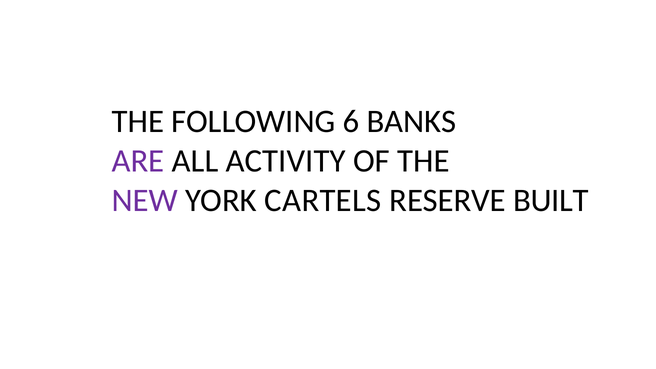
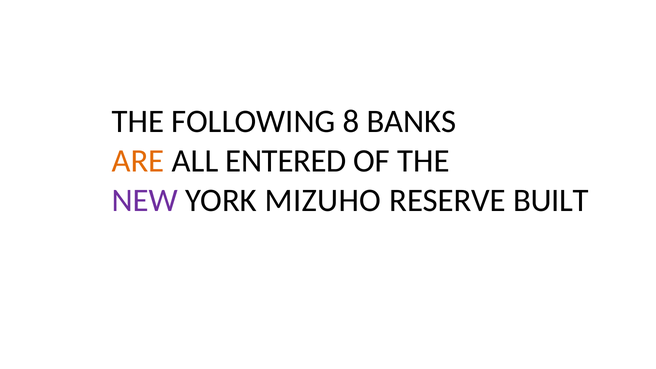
6: 6 -> 8 (351, 122)
ARE colour: purple -> orange (138, 161)
ACTIVITY: ACTIVITY -> ENTERED (286, 161)
CARTELS: CARTELS -> MIZUHO (323, 200)
